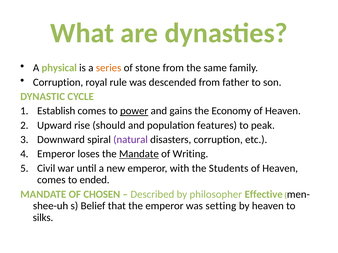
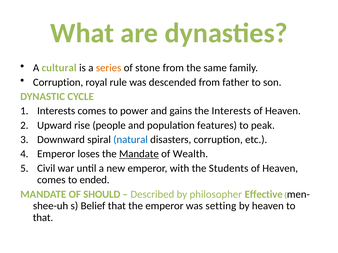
physical: physical -> cultural (59, 68)
Establish: Establish -> Interests (56, 111)
power underline: present -> none (134, 111)
the Economy: Economy -> Interests (231, 111)
should: should -> people (109, 126)
natural colour: purple -> blue (131, 140)
Writing: Writing -> Wealth (190, 154)
CHOSEN: CHOSEN -> SHOULD (102, 195)
silks: silks -> that (43, 218)
